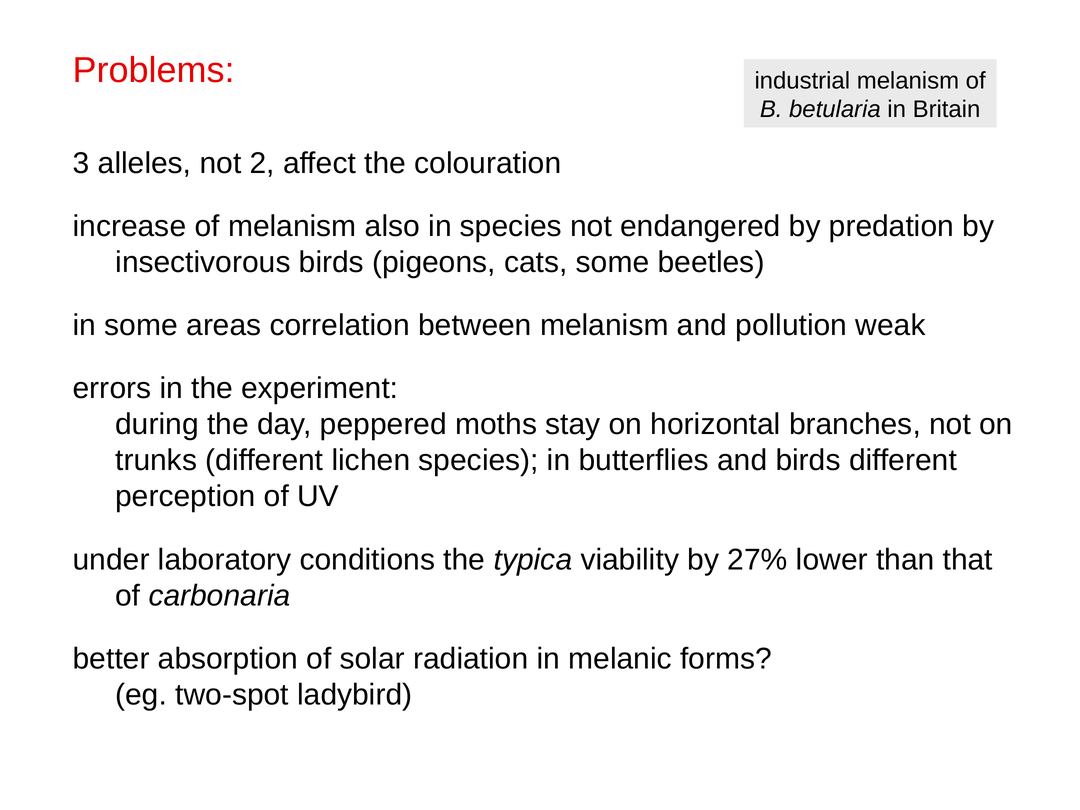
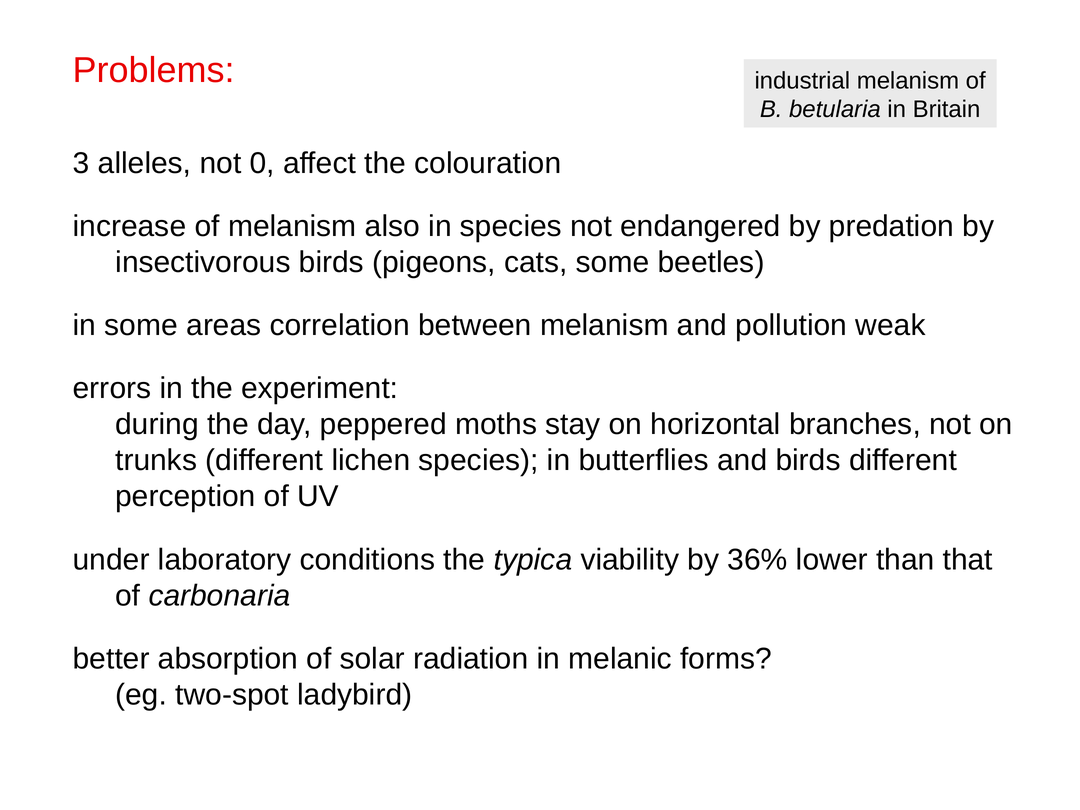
2: 2 -> 0 (262, 163)
27%: 27% -> 36% (757, 560)
